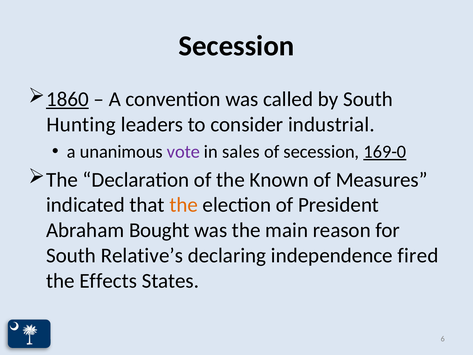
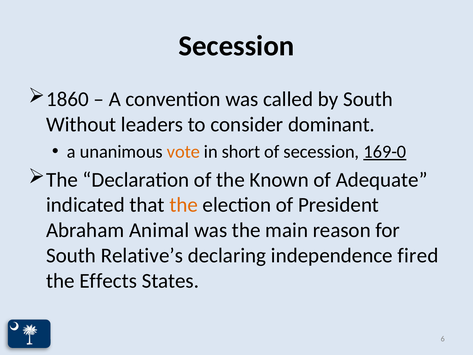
1860 underline: present -> none (67, 99)
Hunting: Hunting -> Without (81, 124)
industrial: industrial -> dominant (331, 124)
vote colour: purple -> orange (183, 152)
sales: sales -> short (241, 152)
Measures: Measures -> Adequate (382, 180)
Bought: Bought -> Animal (159, 230)
